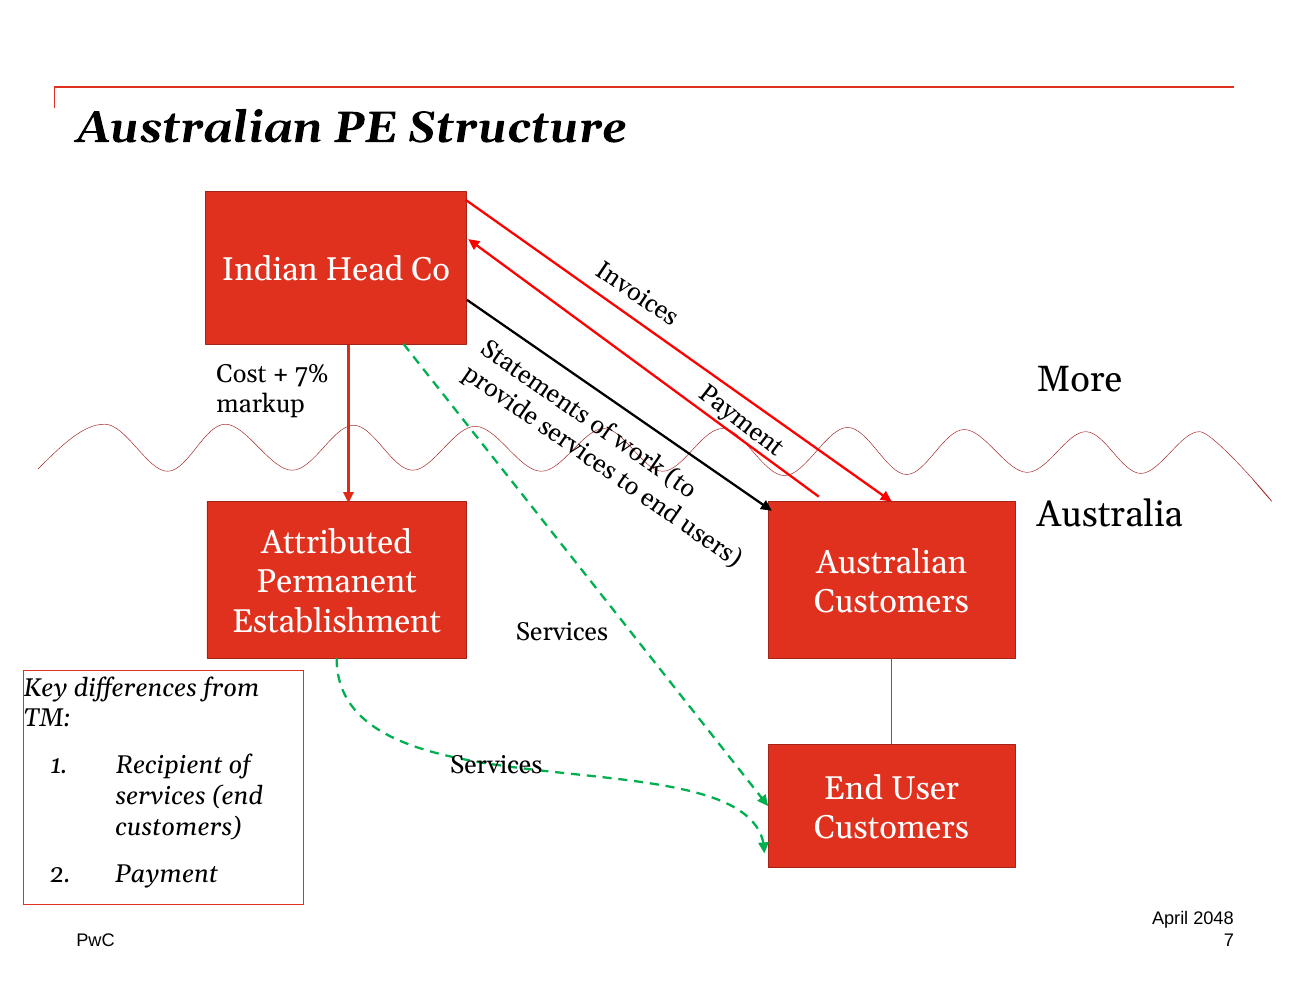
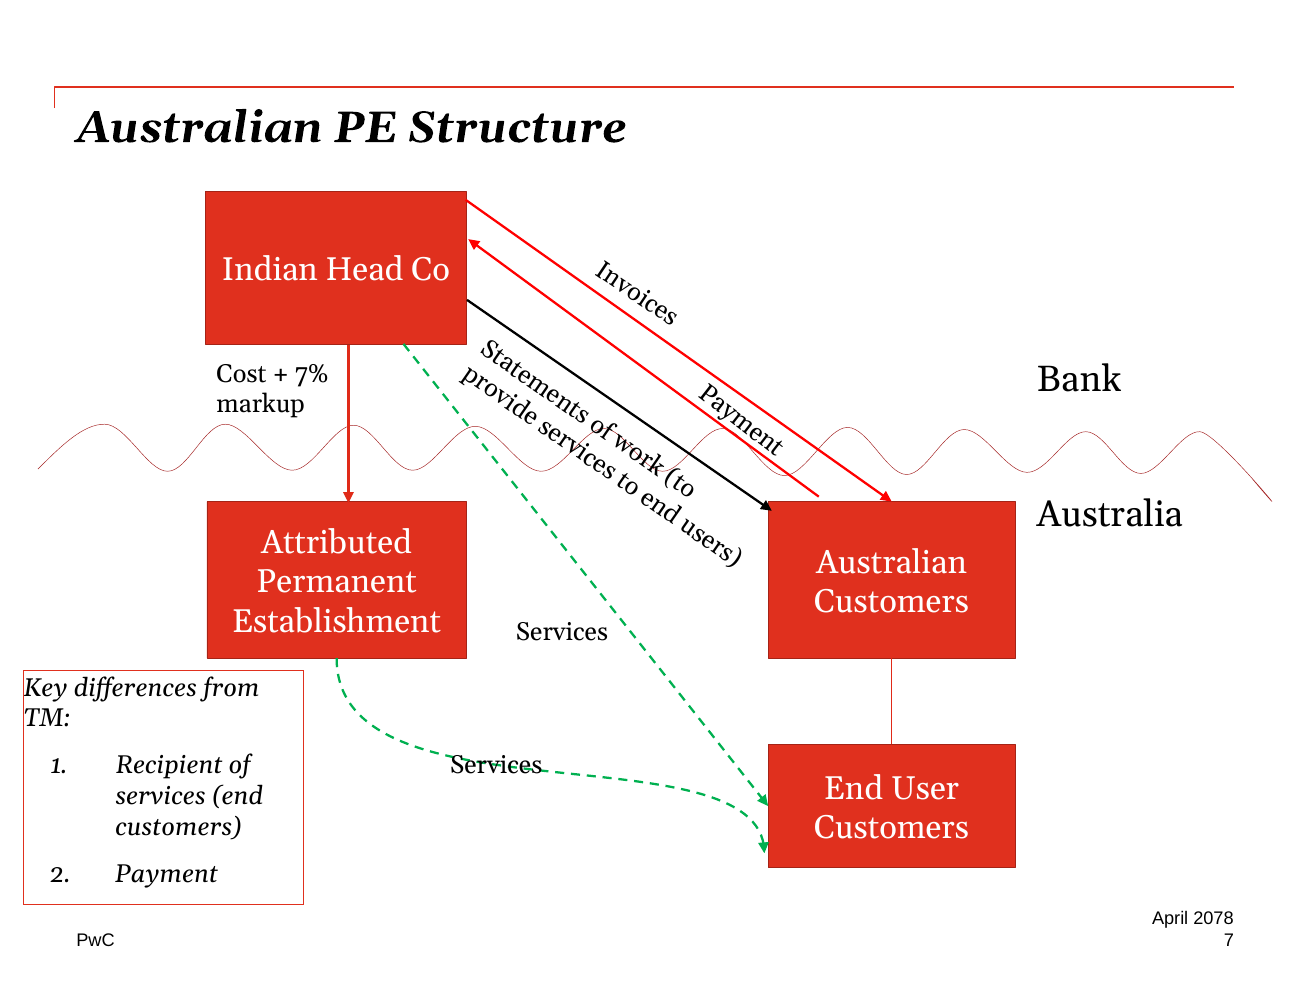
More: More -> Bank (1079, 380)
2048: 2048 -> 2078 (1214, 918)
